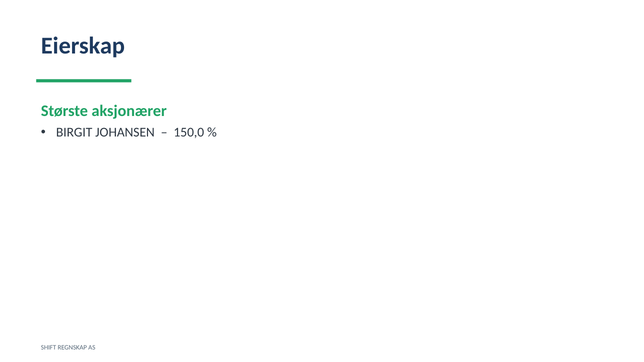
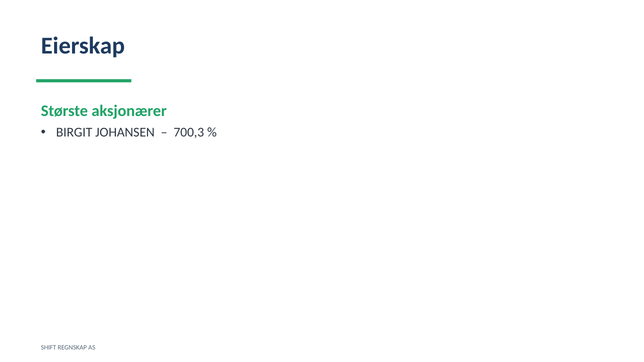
150,0: 150,0 -> 700,3 (189, 132)
